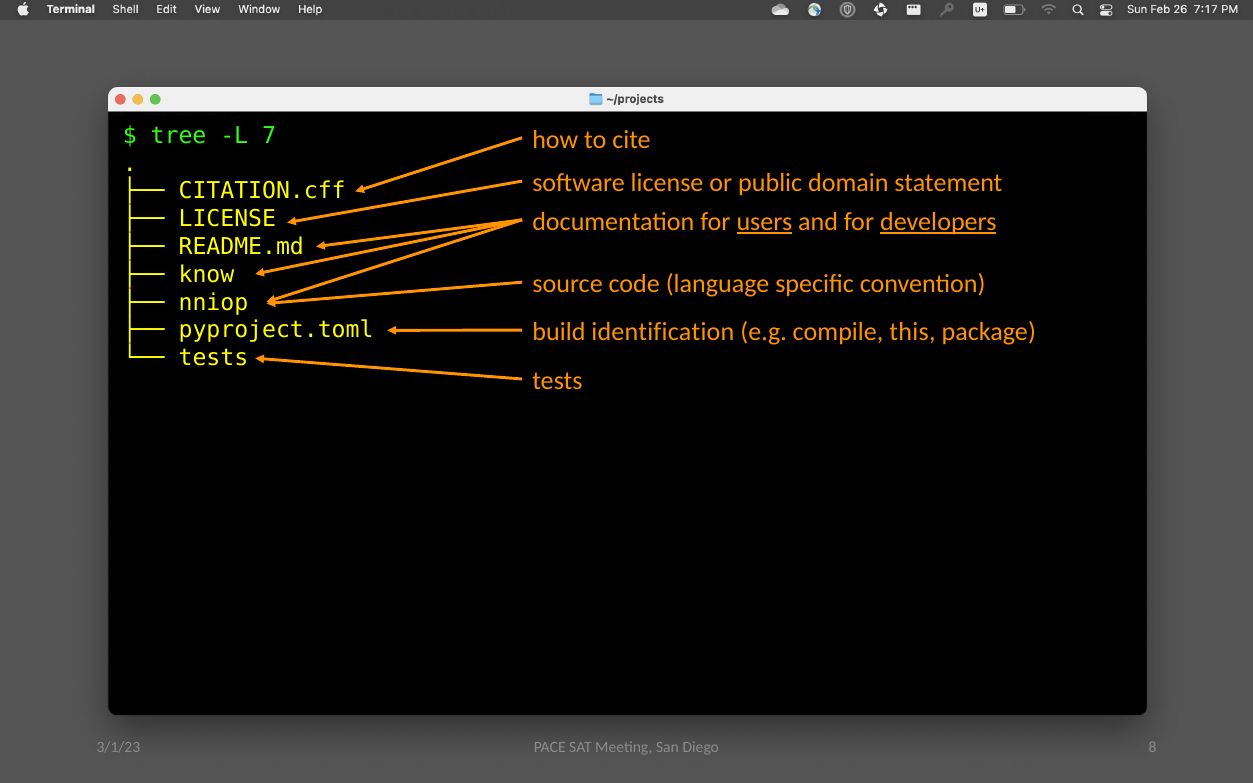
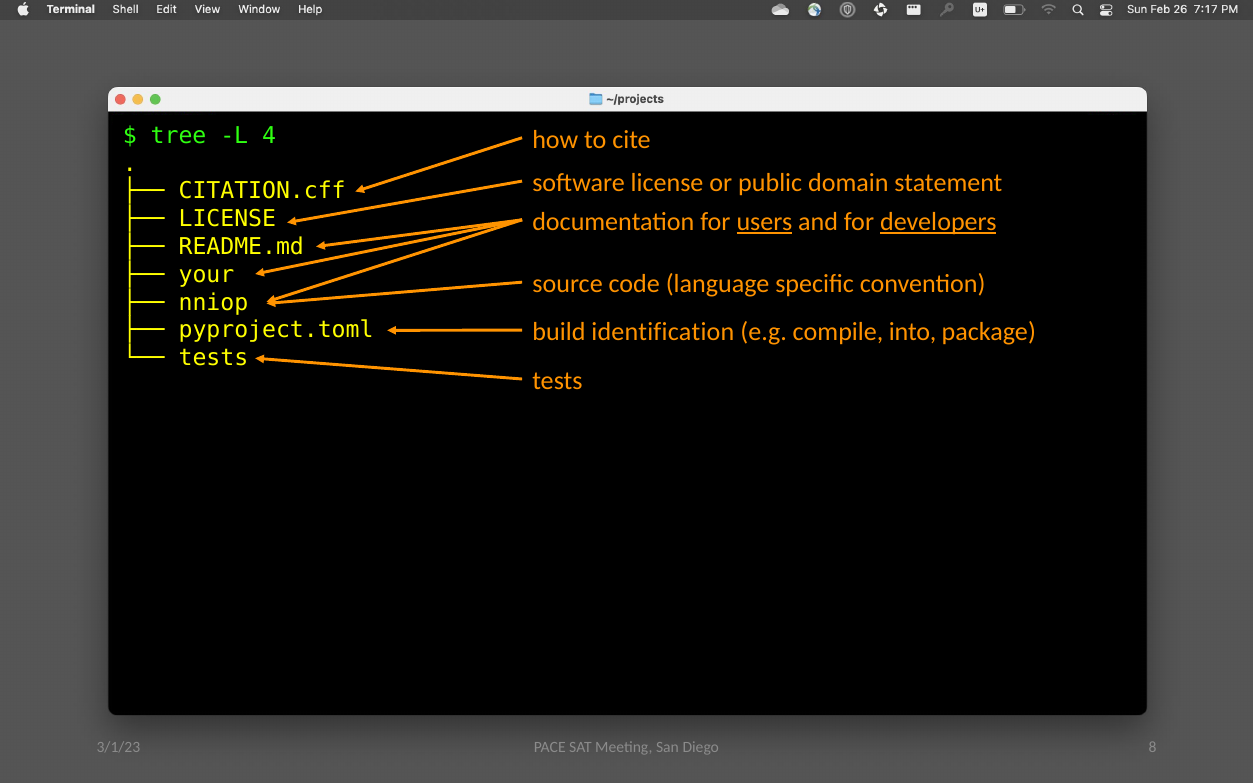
7: 7 -> 4 (269, 136)
know: know -> your (206, 275)
this: this -> into (913, 332)
